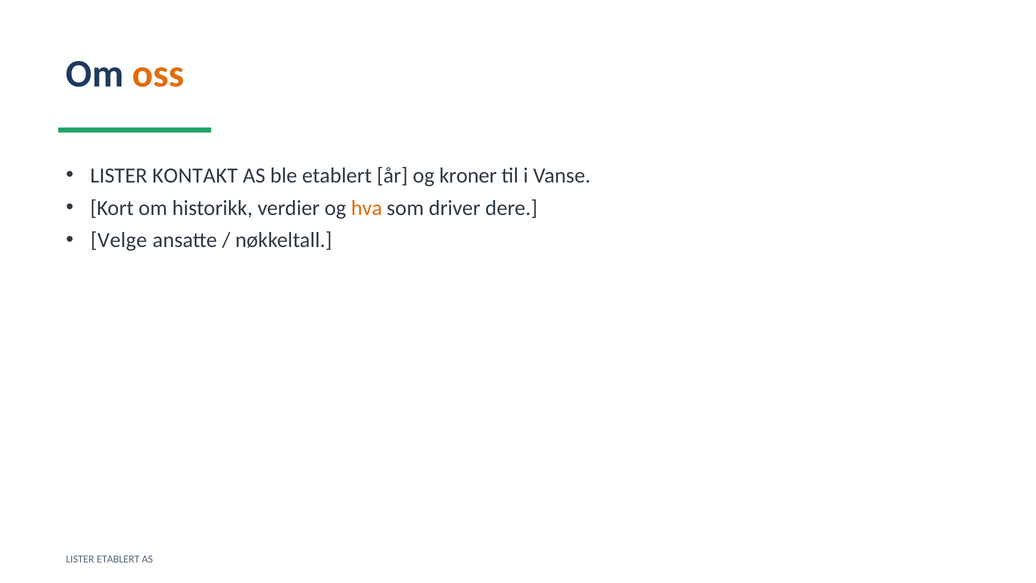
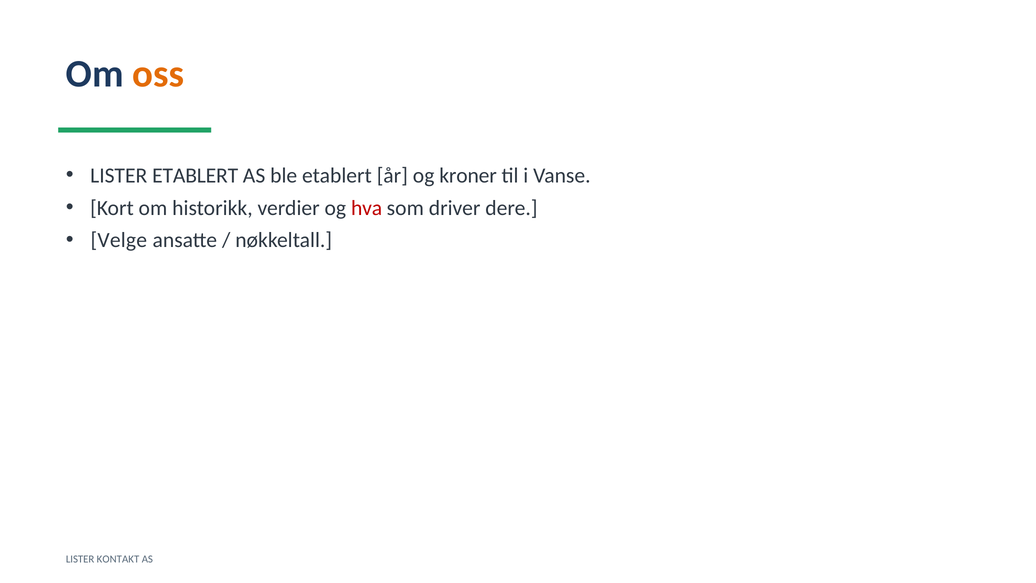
LISTER KONTAKT: KONTAKT -> ETABLERT (195, 175)
hva colour: orange -> red (367, 208)
LISTER ETABLERT: ETABLERT -> KONTAKT (118, 559)
